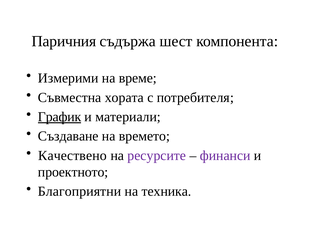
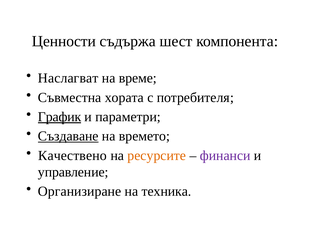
Паричния: Паричния -> Ценности (64, 41)
Измерими: Измерими -> Наслагват (68, 78)
материали: материали -> параметри (128, 117)
Създаване underline: none -> present (68, 136)
ресурсите colour: purple -> orange (157, 155)
проектното: проектното -> управление (73, 172)
Благоприятни: Благоприятни -> Организиране (80, 191)
